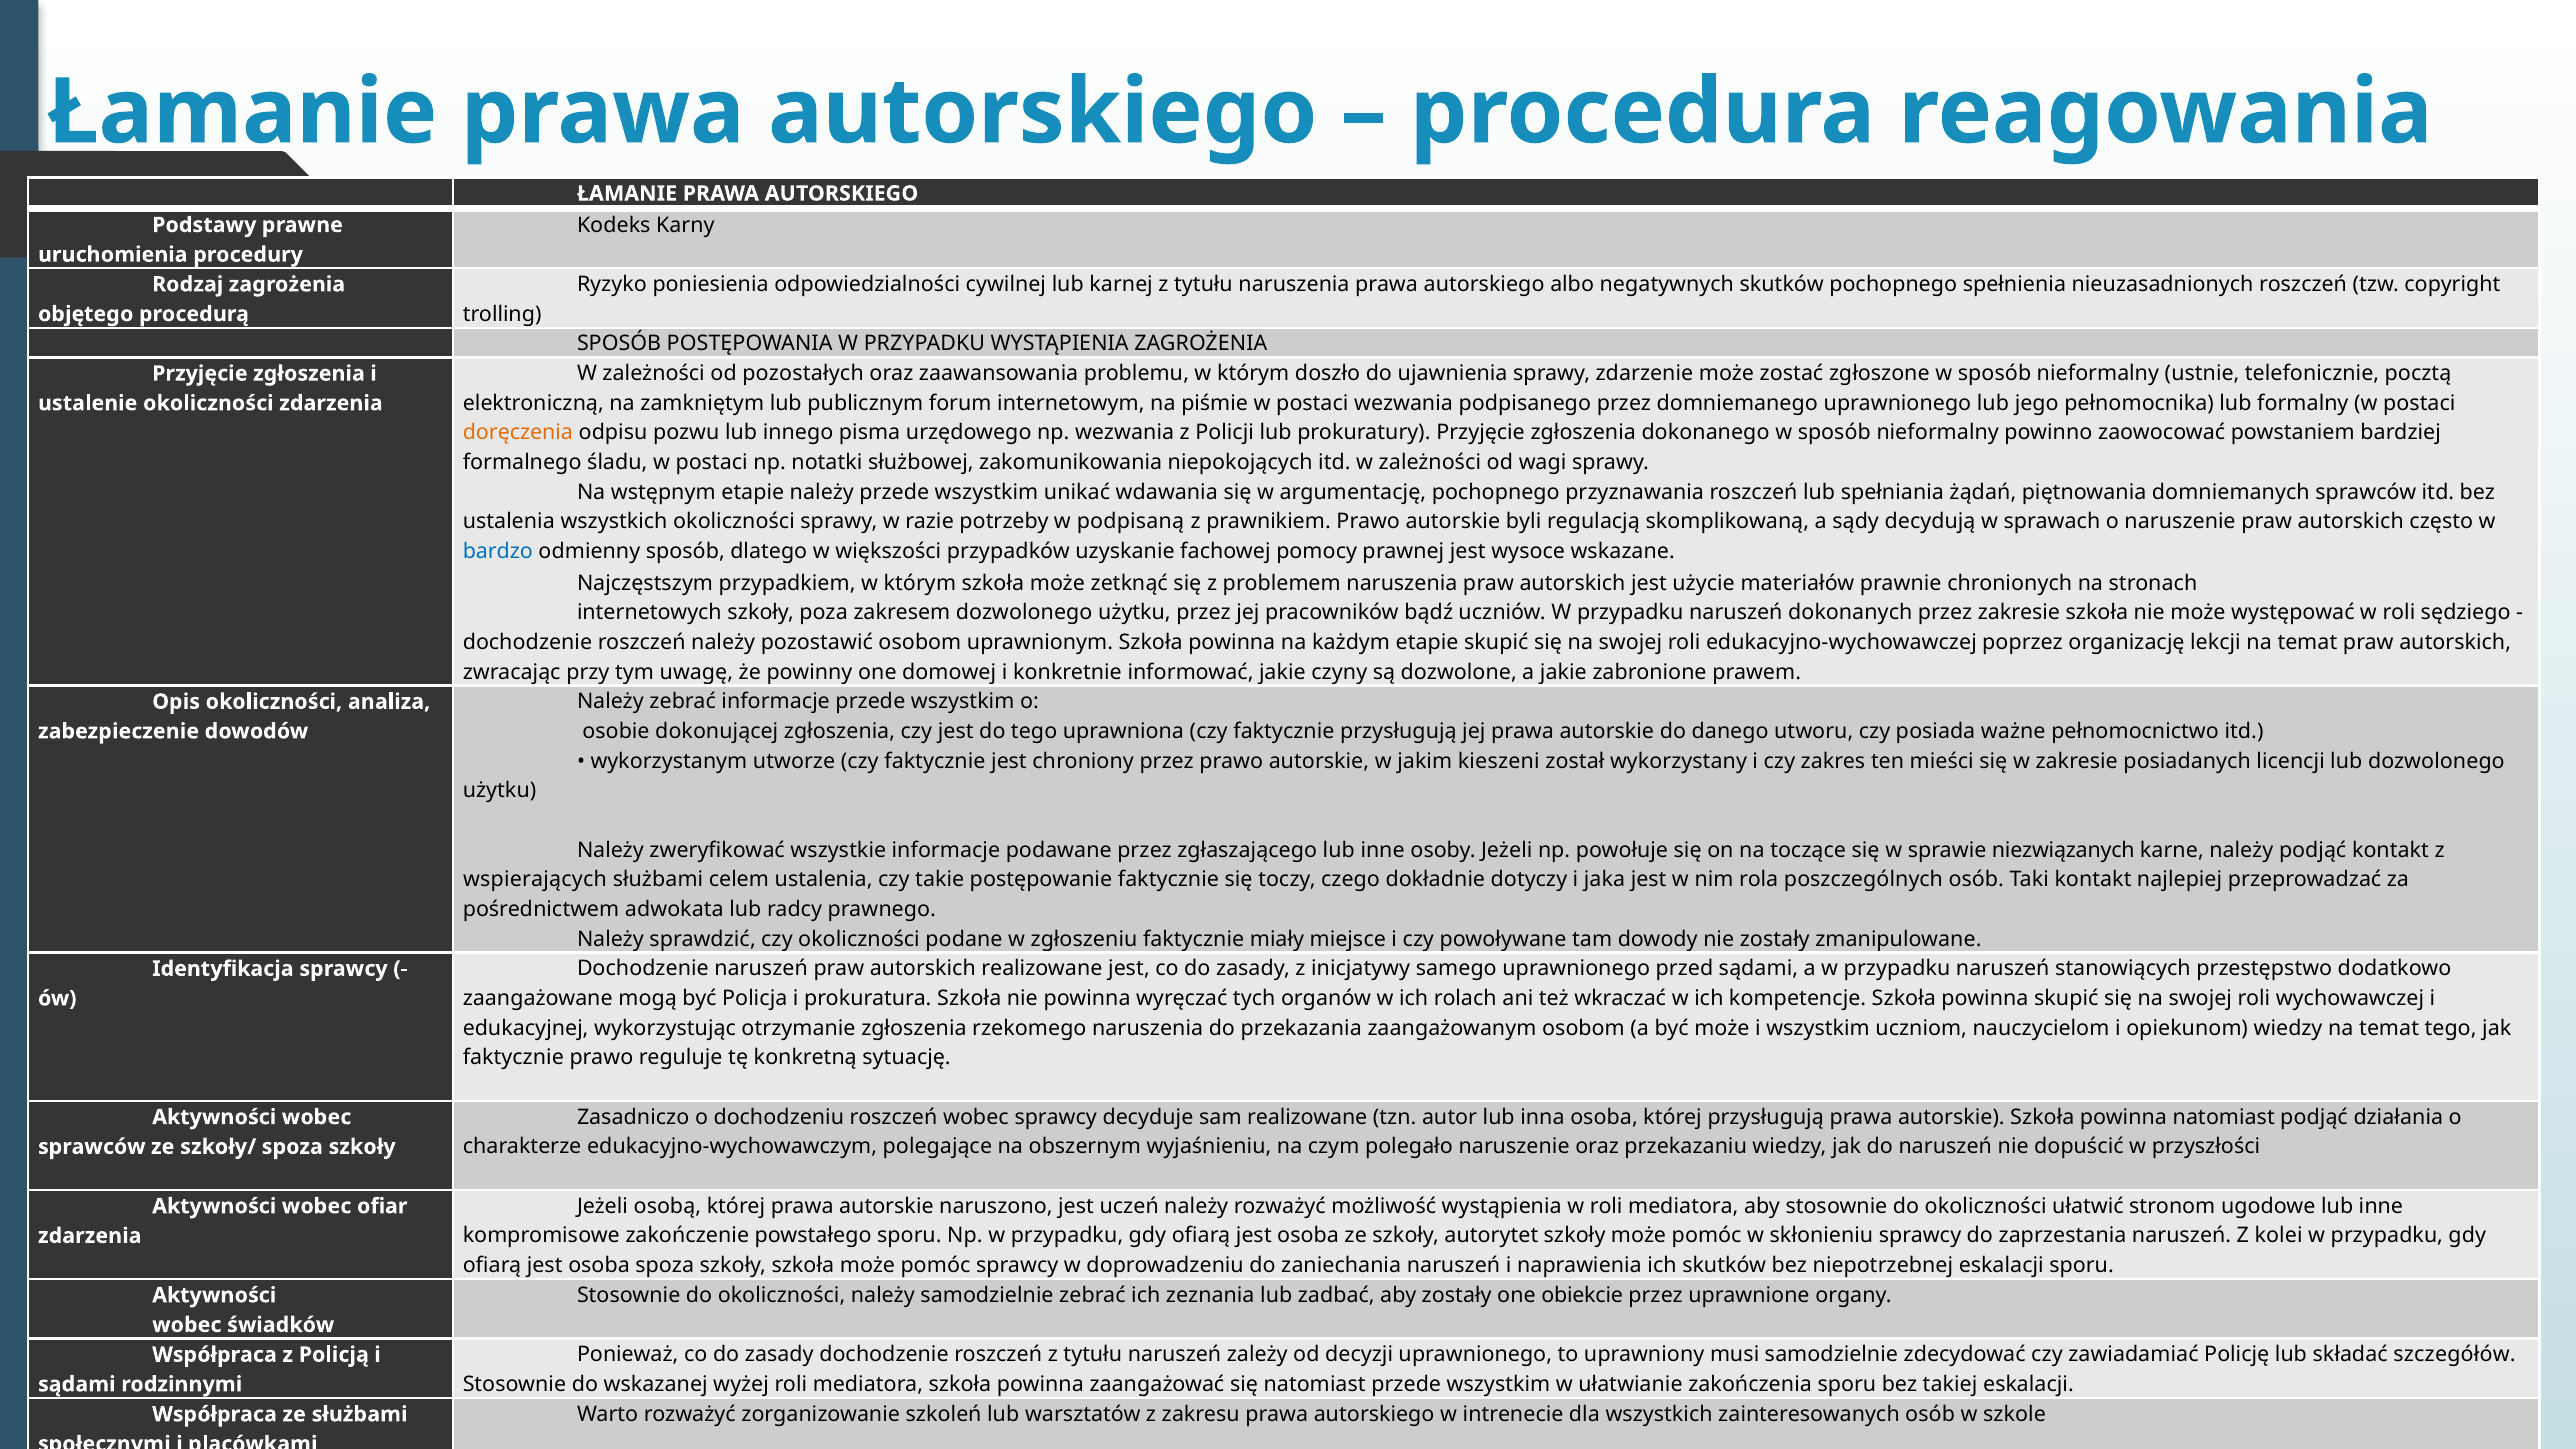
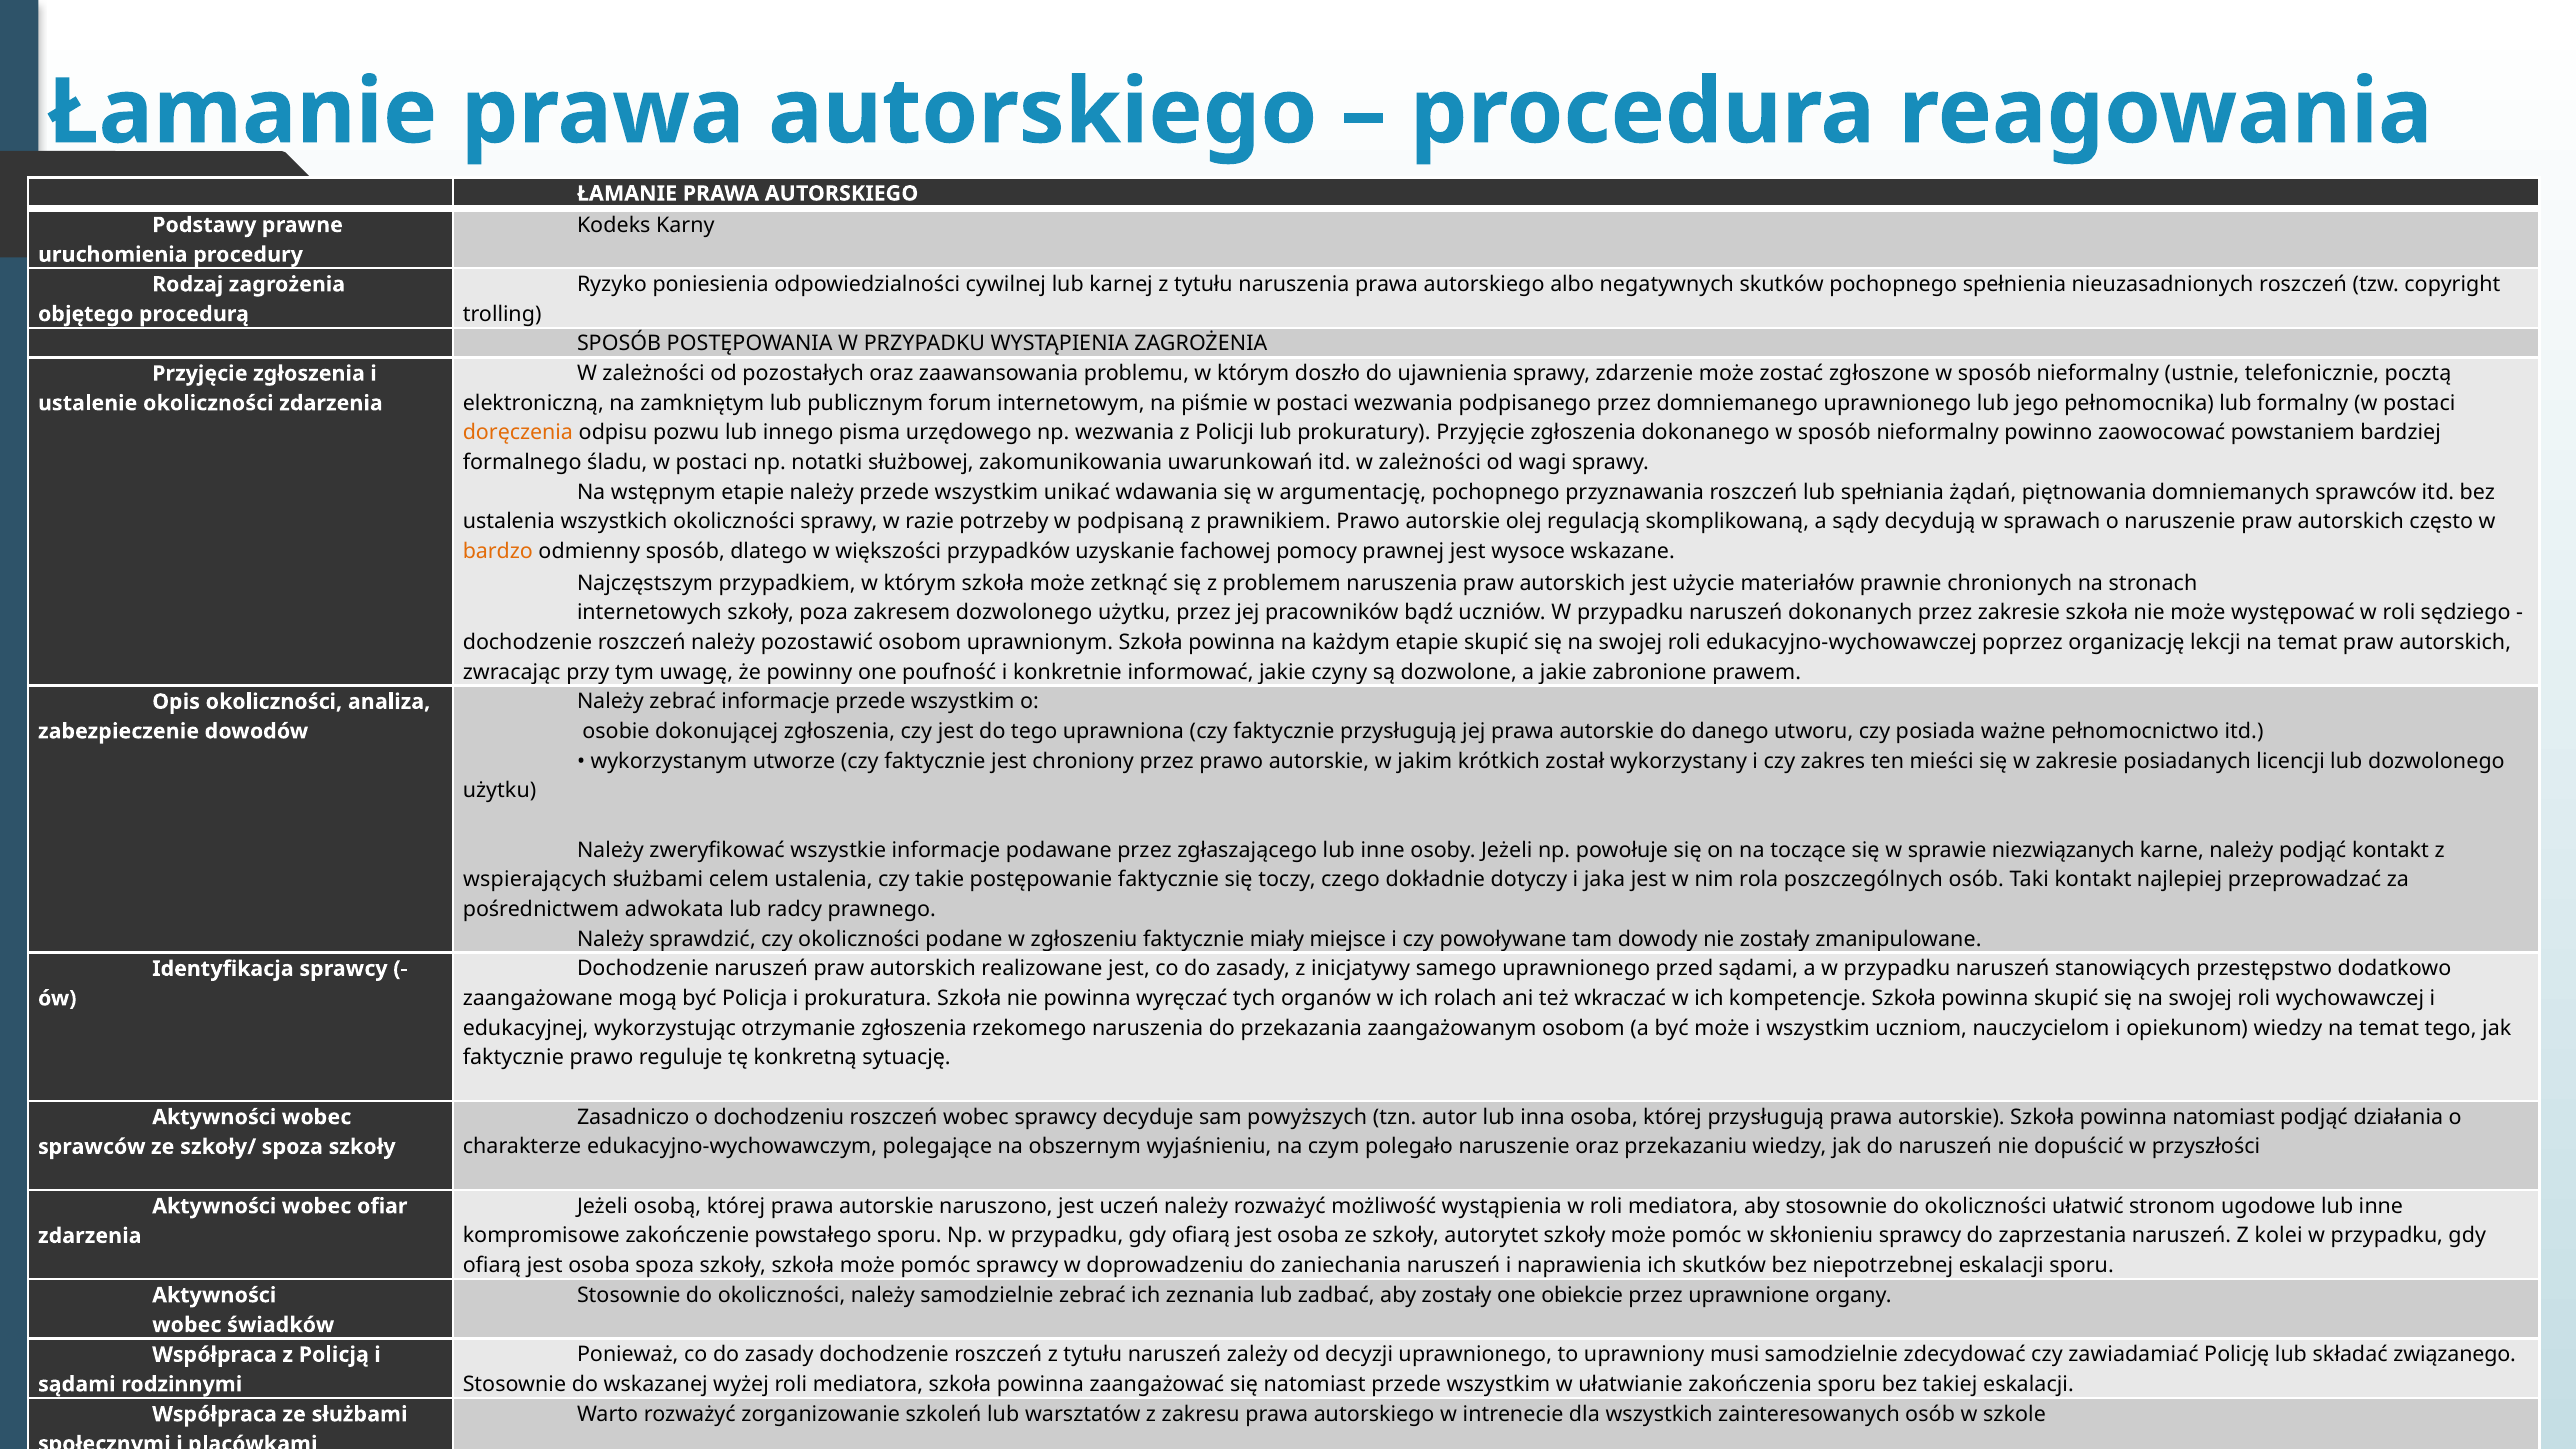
niepokojących: niepokojących -> uwarunkowań (1240, 463)
byli: byli -> olej (1524, 522)
bardzo colour: blue -> orange (498, 552)
domowej: domowej -> poufność (949, 672)
kieszeni: kieszeni -> krótkich (1499, 761)
sam realizowane: realizowane -> powyższych (1307, 1117)
składać szczegółów: szczegółów -> związanego (2455, 1355)
